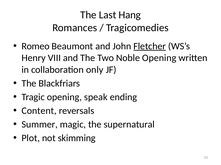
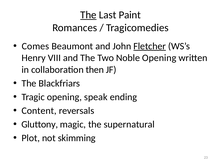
The underline: none -> present (88, 15)
Hang: Hang -> Paint (130, 15)
Romeo: Romeo -> Comes (35, 46)
only: only -> then (95, 70)
Summer: Summer -> Gluttony (40, 125)
